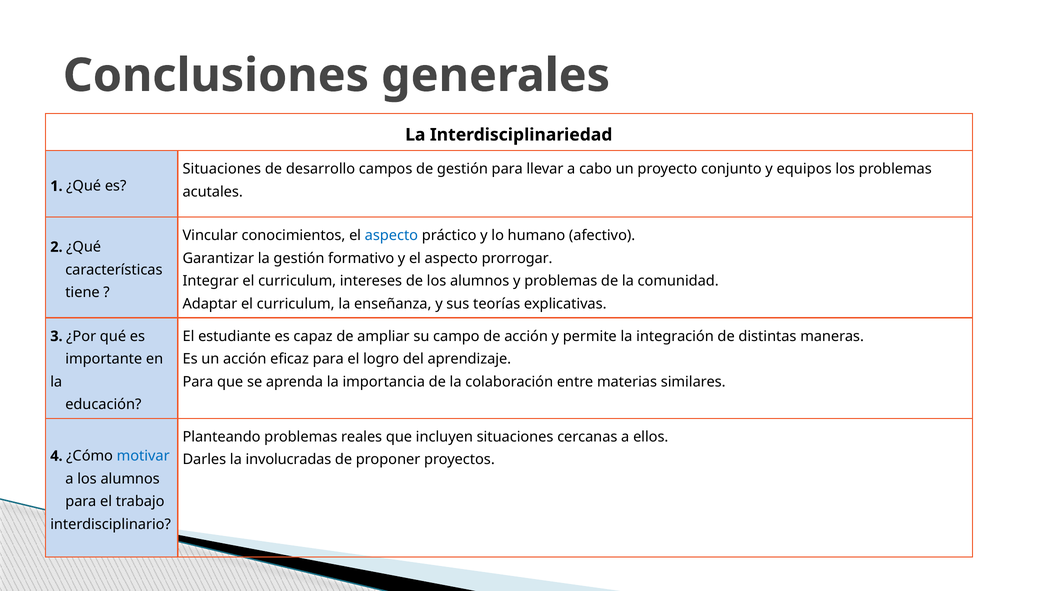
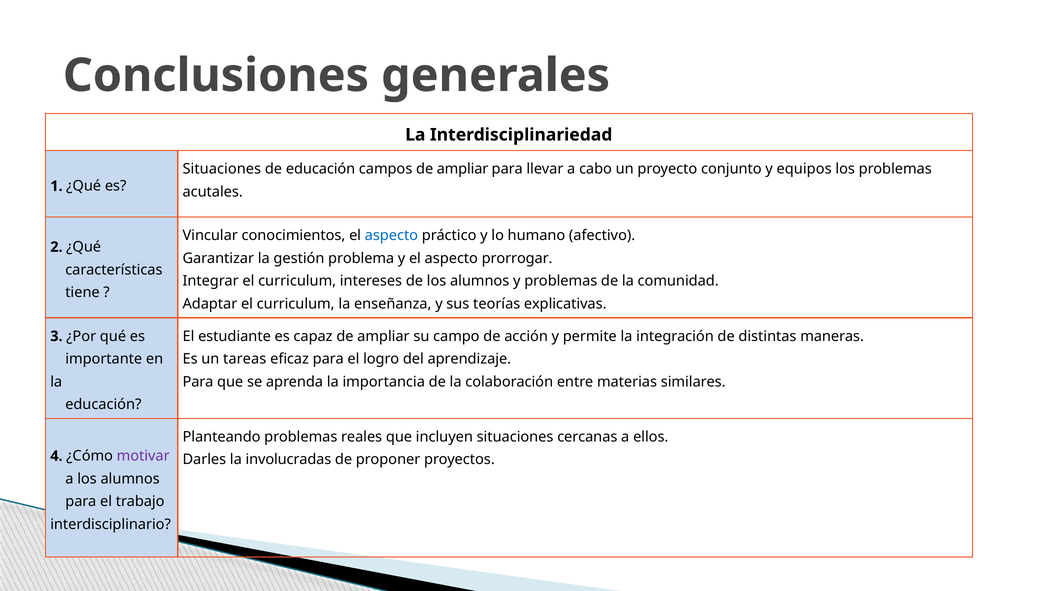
de desarrollo: desarrollo -> educación (321, 169)
campos de gestión: gestión -> ampliar (463, 169)
formativo: formativo -> problema (361, 258)
un acción: acción -> tareas (245, 359)
motivar colour: blue -> purple (143, 456)
